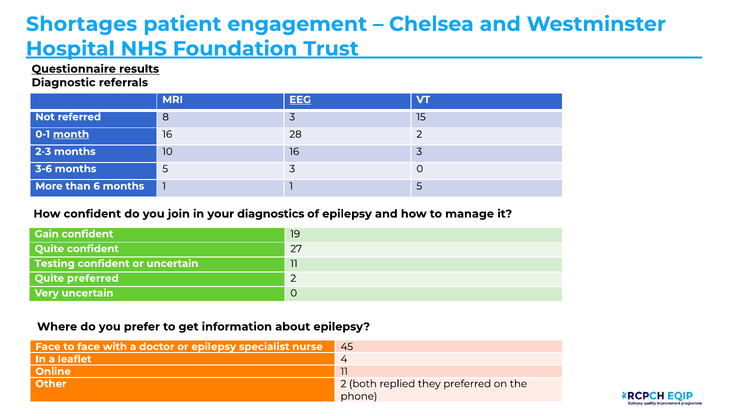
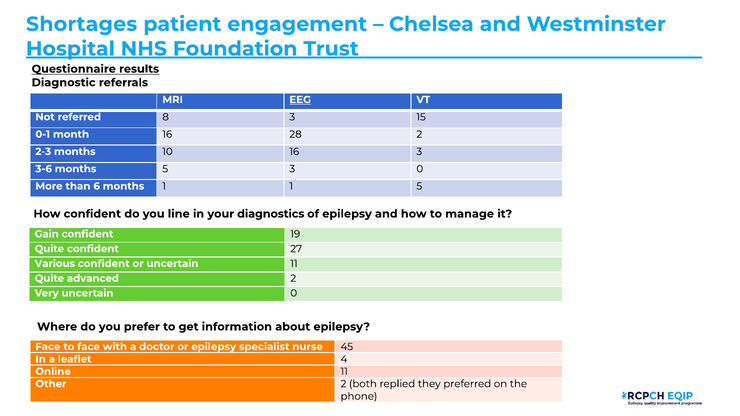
month underline: present -> none (71, 134)
join: join -> line (179, 214)
Testing: Testing -> Various (55, 264)
Quite preferred: preferred -> advanced (93, 279)
